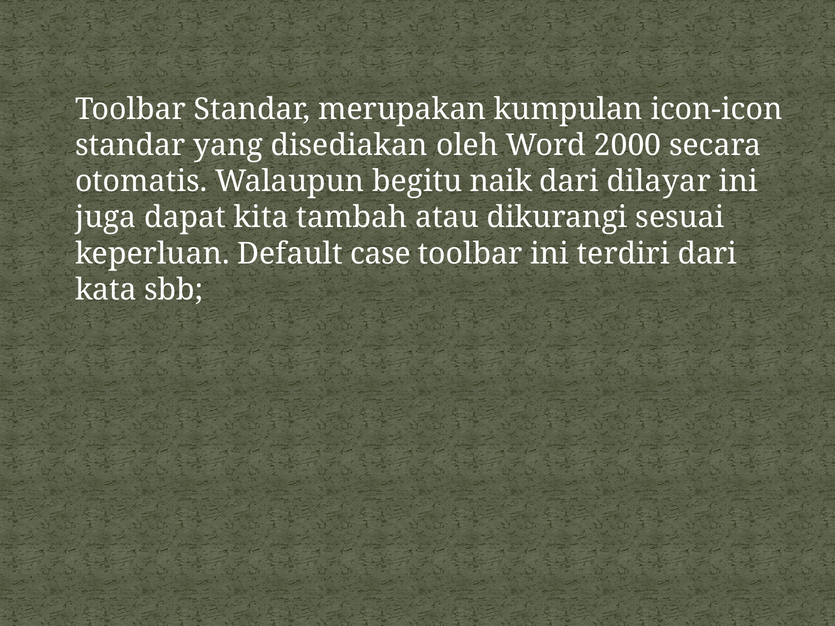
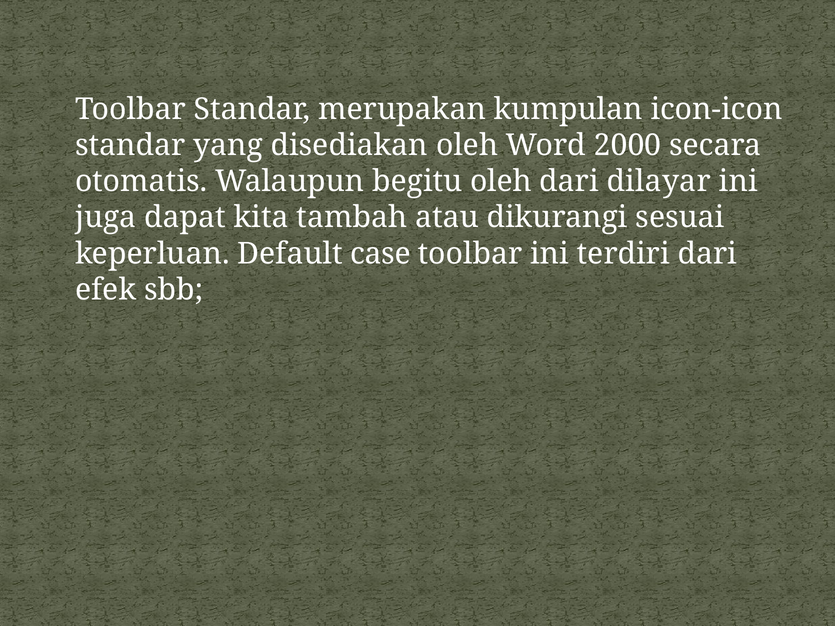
begitu naik: naik -> oleh (501, 181)
kata: kata -> efek (106, 290)
